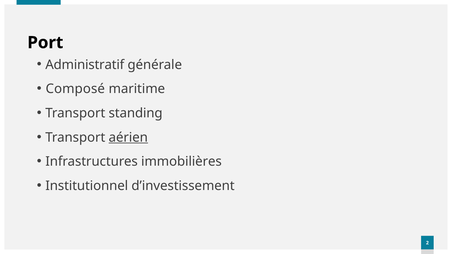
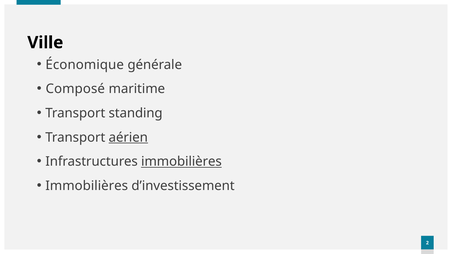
Port: Port -> Ville (45, 43)
Administratif: Administratif -> Économique (85, 65)
immobilières underline: none -> present (181, 162)
Institutionnel: Institutionnel -> Immobilières (87, 186)
